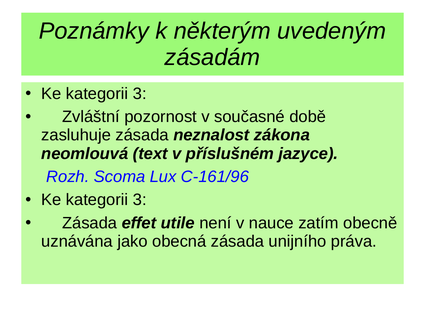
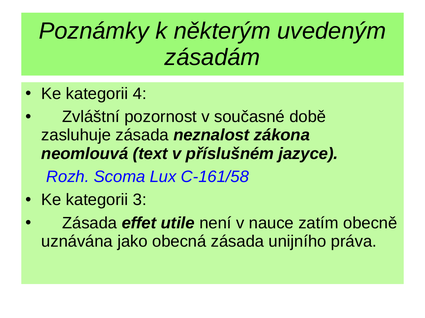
3: 3 -> 4 (140, 94)
C-161/96: C-161/96 -> C-161/58 (215, 177)
